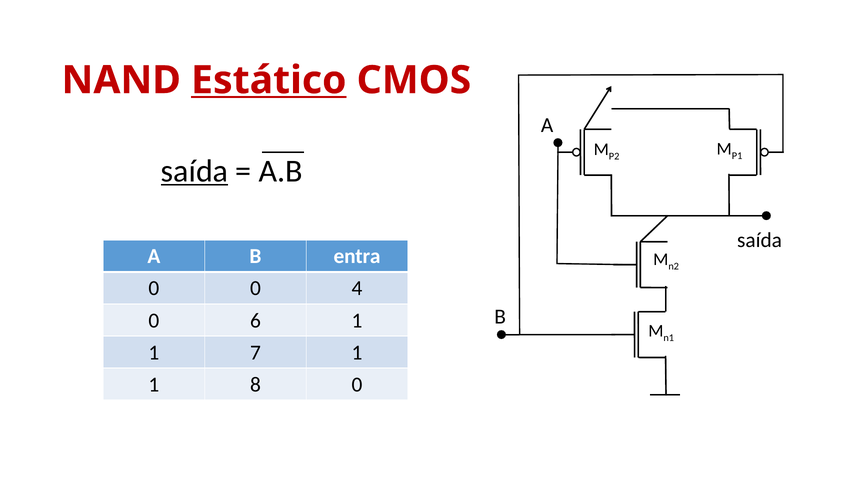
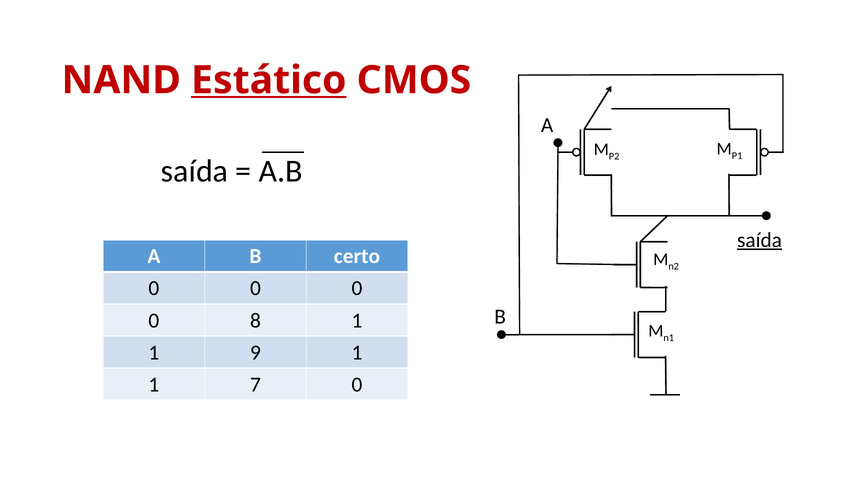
saída underline: present -> none (195, 171)
saída underline: none -> present (760, 240)
entra: entra -> certo (357, 257)
4: 4 -> 0 (357, 289)
6: 6 -> 8 (255, 321)
7: 7 -> 9 (255, 353)
8: 8 -> 7 (255, 385)
